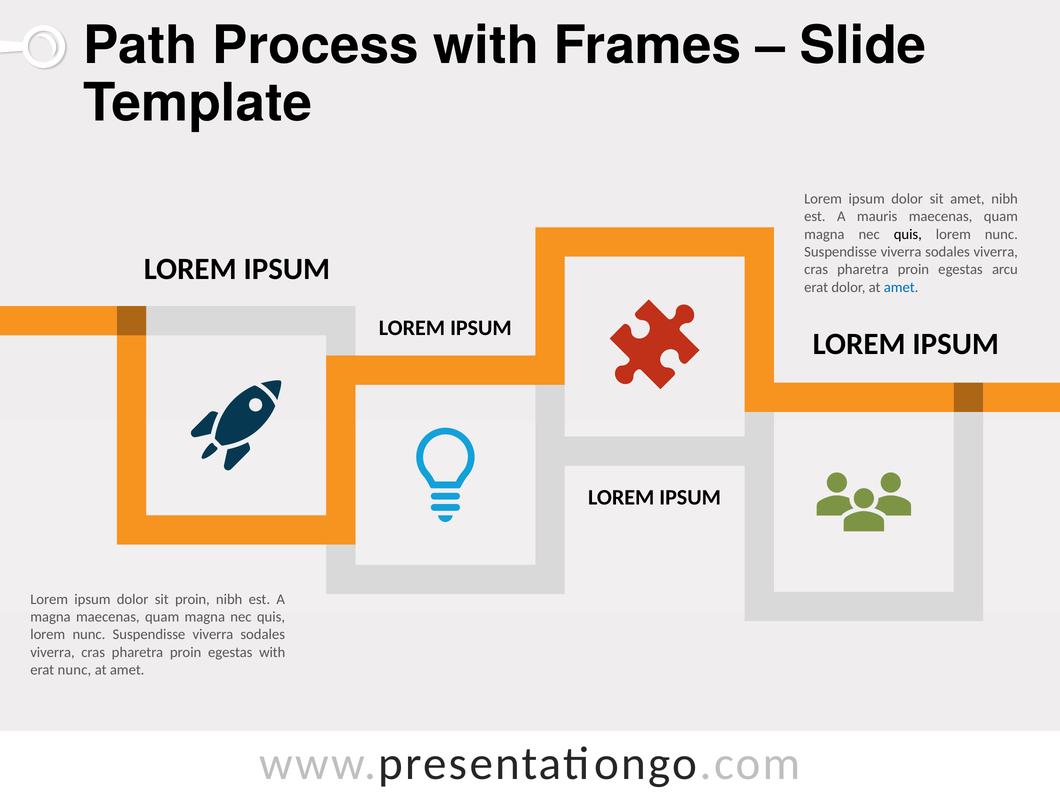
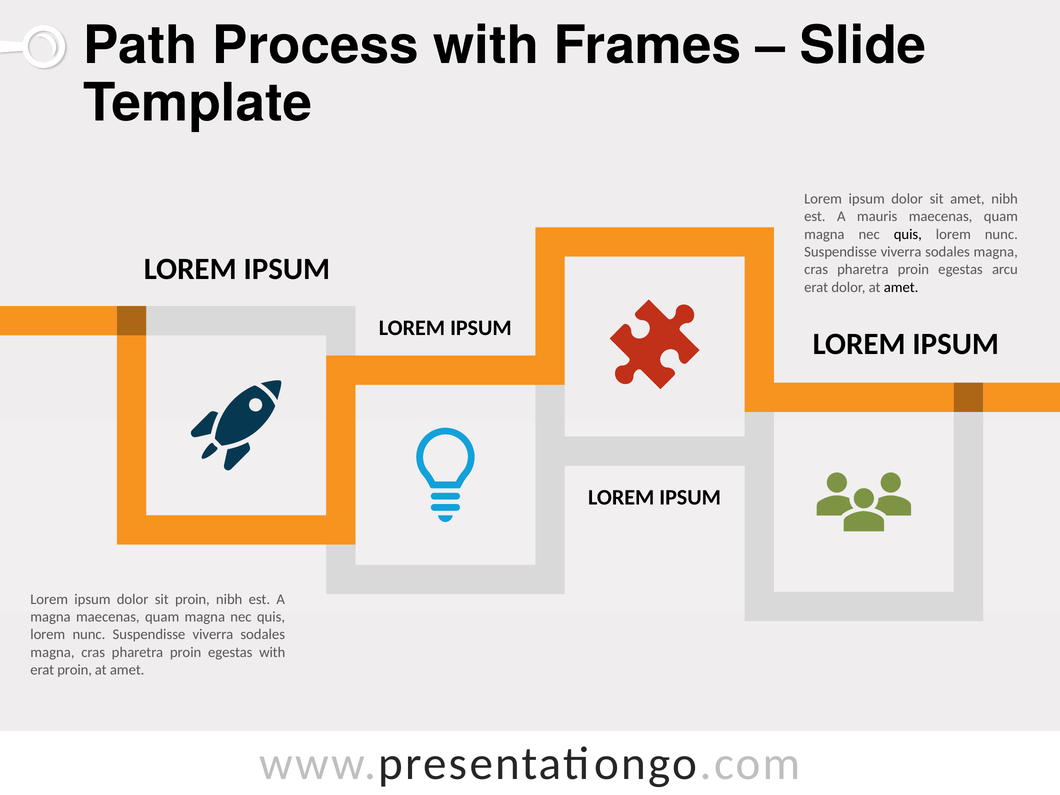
viverra: viverra -> magna (996, 252)
amet colour: blue -> black (901, 287)
viverra: viverra -> magna (52, 652)
erat nunc: nunc -> proin (75, 670)
